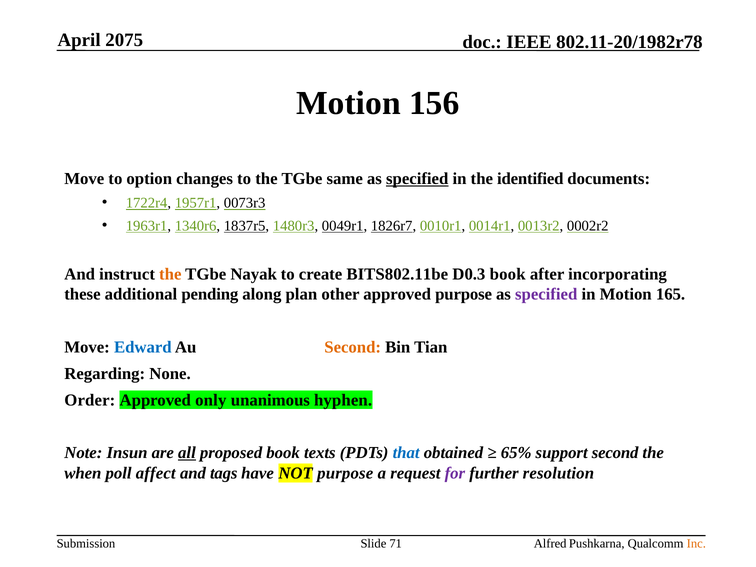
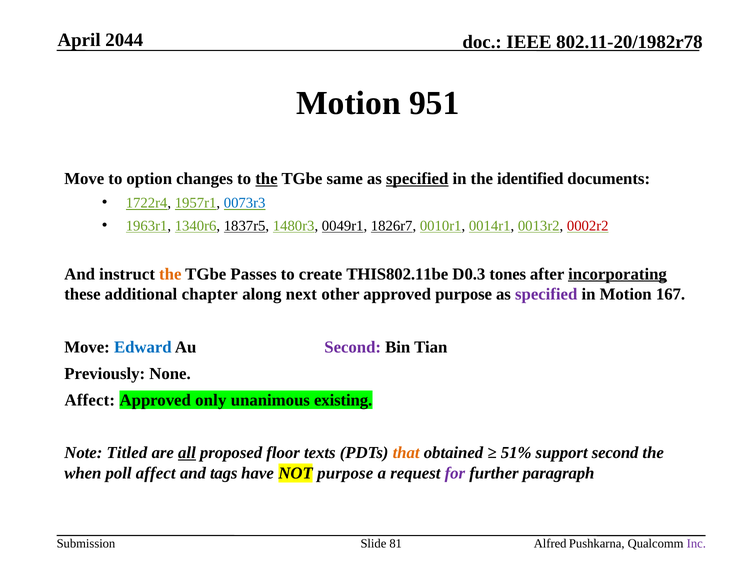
2075: 2075 -> 2044 (124, 40)
156: 156 -> 951 (434, 103)
the underline: none -> present (266, 179)
0073r3 colour: black -> blue (245, 203)
0002r2 colour: black -> red (588, 226)
Nayak: Nayak -> Passes (254, 274)
BITS802.11be: BITS802.11be -> THIS802.11be (397, 274)
D0.3 book: book -> tones (508, 274)
incorporating underline: none -> present (618, 274)
pending: pending -> chapter (210, 294)
plan: plan -> next (301, 294)
165: 165 -> 167 (671, 294)
Second colour: orange -> purple (353, 347)
Regarding: Regarding -> Previously (105, 374)
Order: Order -> Affect (90, 400)
hyphen: hyphen -> existing (343, 400)
Insun: Insun -> Titled (127, 453)
proposed book: book -> floor (283, 453)
that colour: blue -> orange (406, 453)
65%: 65% -> 51% (516, 453)
resolution: resolution -> paragraph (559, 473)
71: 71 -> 81 (396, 544)
Inc colour: orange -> purple (696, 544)
